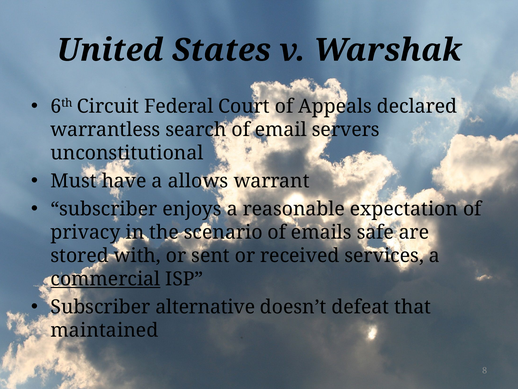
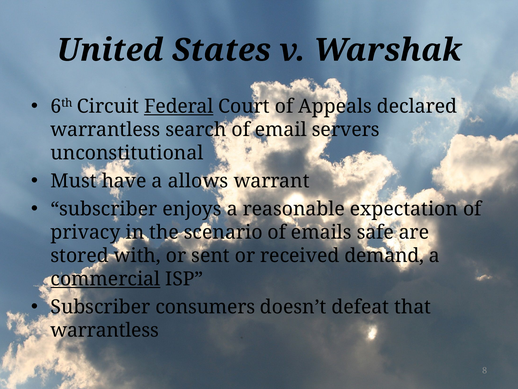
Federal underline: none -> present (179, 106)
services: services -> demand (384, 255)
alternative: alternative -> consumers (205, 307)
maintained: maintained -> warrantless (105, 330)
